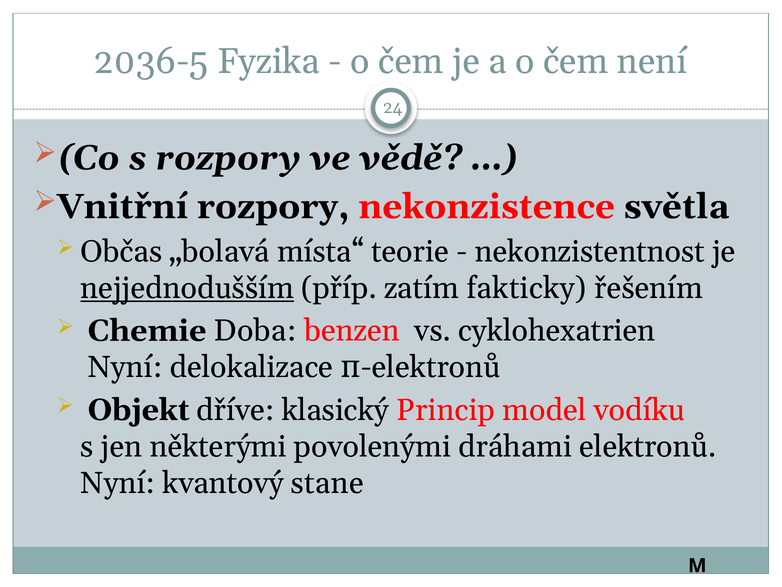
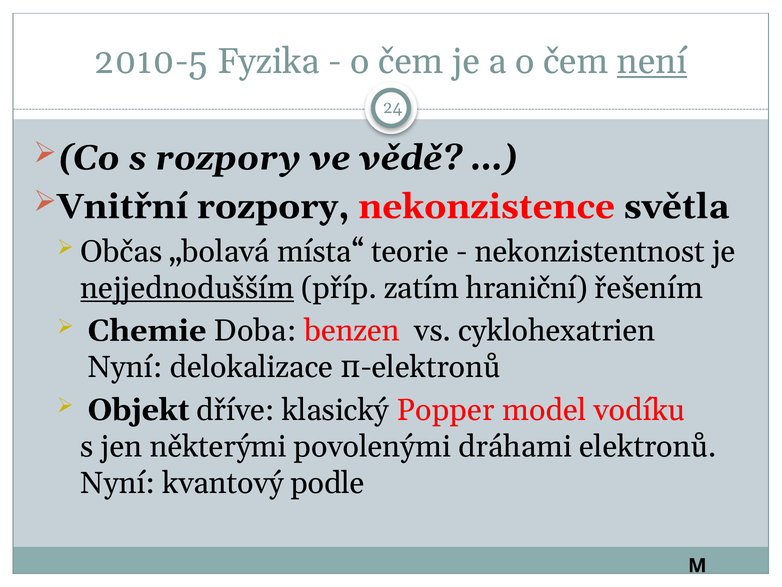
2036-5: 2036-5 -> 2010-5 (151, 62)
není underline: none -> present (652, 62)
fakticky: fakticky -> hraniční (527, 288)
Princip: Princip -> Popper (446, 410)
stane: stane -> podle (328, 483)
